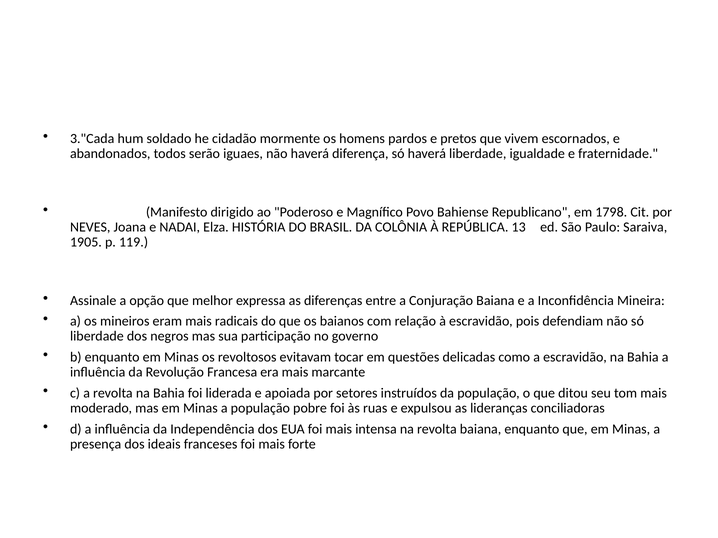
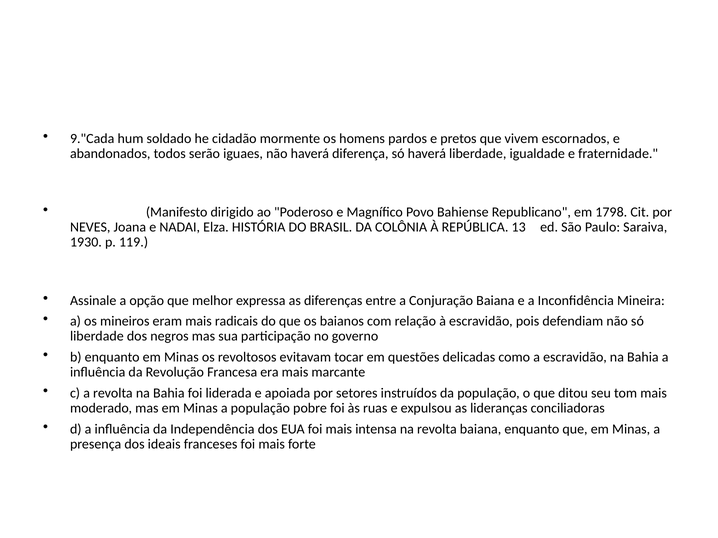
3."Cada: 3."Cada -> 9."Cada (92, 139)
1905: 1905 -> 1930 (86, 242)
